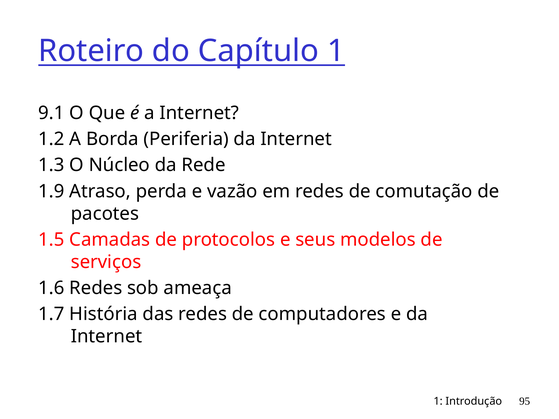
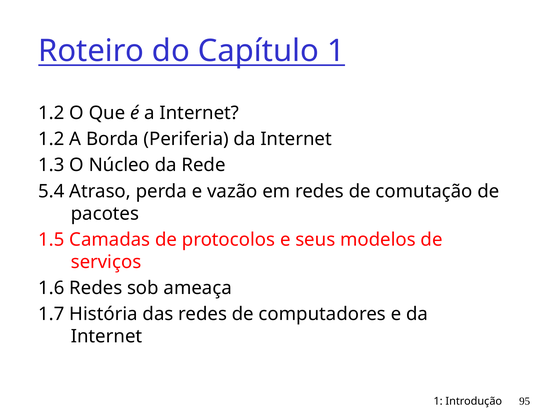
9.1: 9.1 -> 1.2 (51, 113)
1.9: 1.9 -> 5.4 (51, 191)
